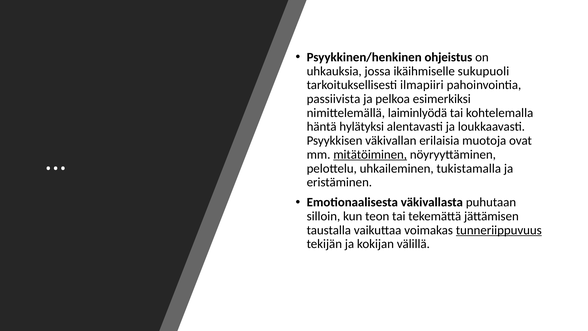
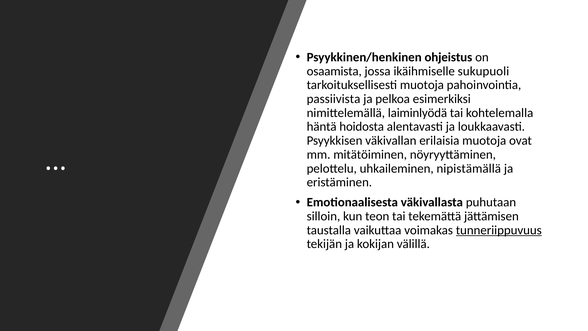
uhkauksia: uhkauksia -> osaamista (334, 71)
tarkoituksellisesti ilmapiiri: ilmapiiri -> muotoja (422, 85)
hylätyksi: hylätyksi -> hoidosta (362, 127)
mitätöiminen underline: present -> none (370, 154)
tukistamalla: tukistamalla -> nipistämällä (469, 168)
